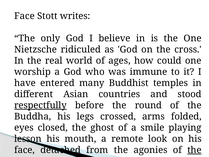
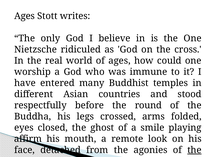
Face: Face -> Ages (25, 16)
respectfully underline: present -> none (40, 105)
lesson: lesson -> affirm (28, 139)
